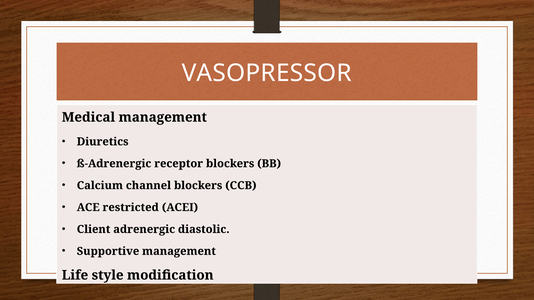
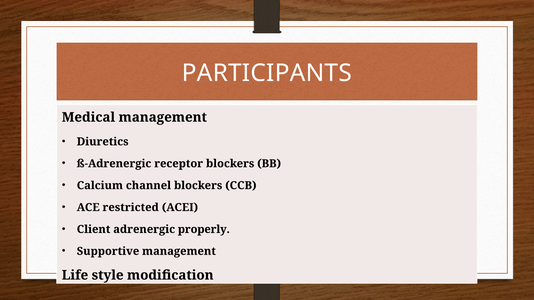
VASOPRESSOR: VASOPRESSOR -> PARTICIPANTS (267, 73)
diastolic: diastolic -> properly (204, 230)
